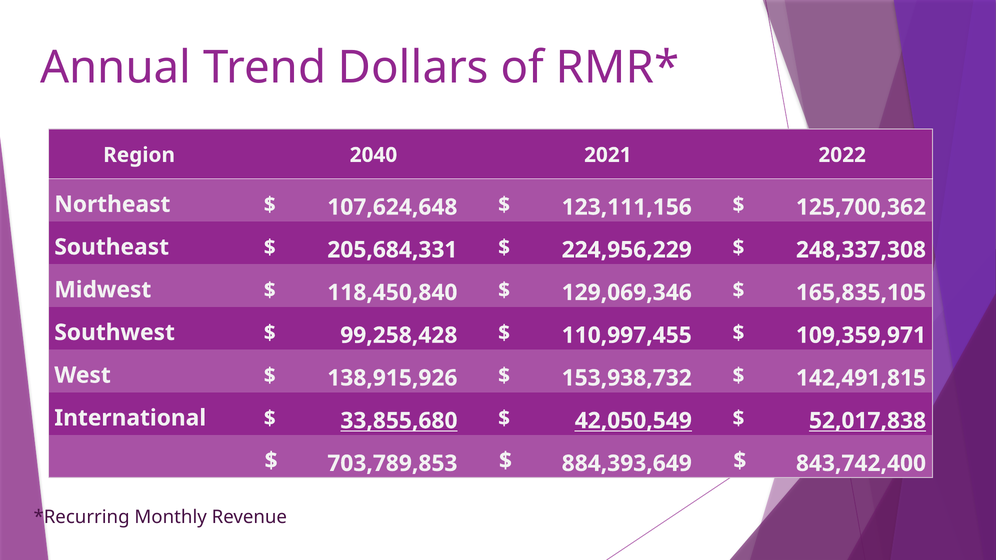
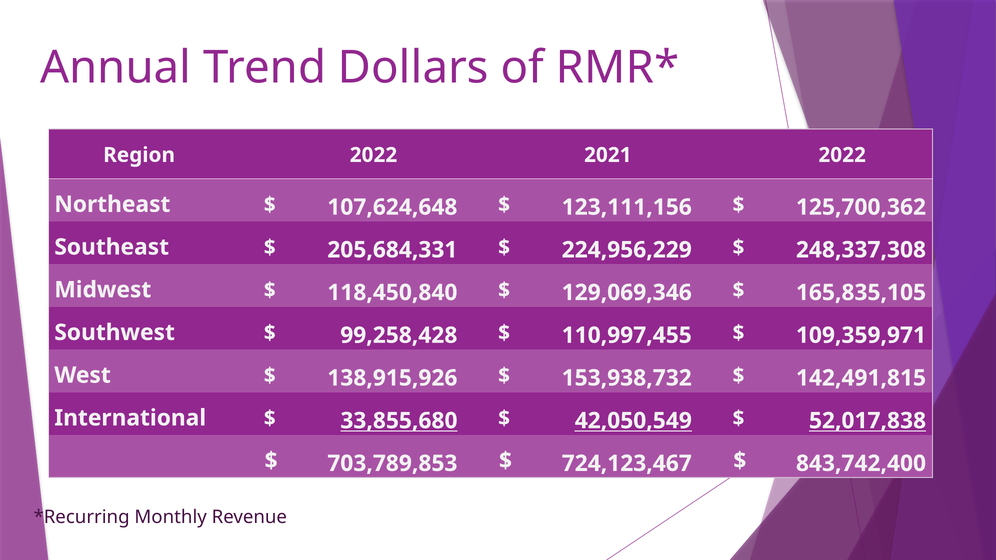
Region 2040: 2040 -> 2022 (373, 155)
884,393,649: 884,393,649 -> 724,123,467 (627, 464)
